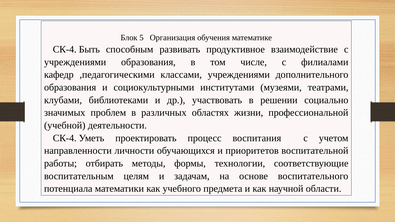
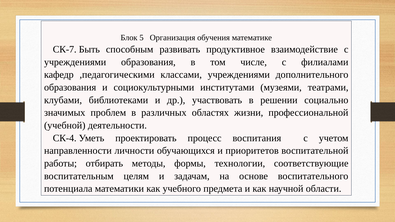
СК-4: СК-4 -> СК-7 (65, 49)
